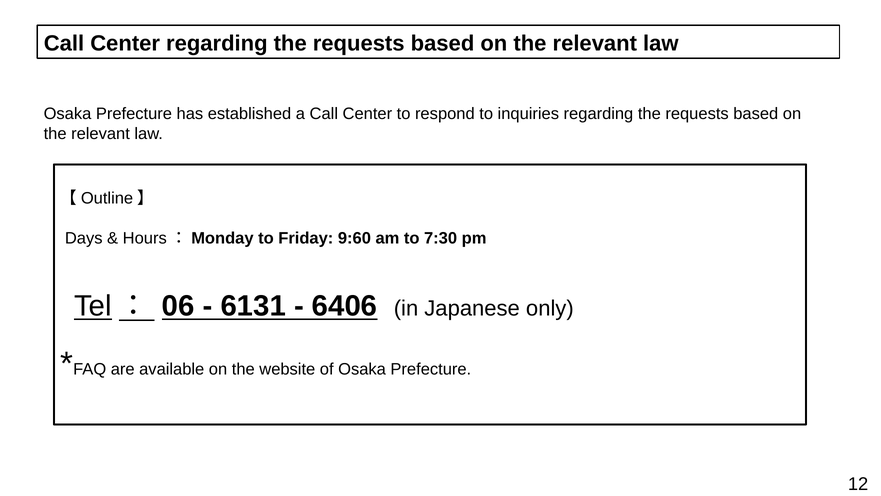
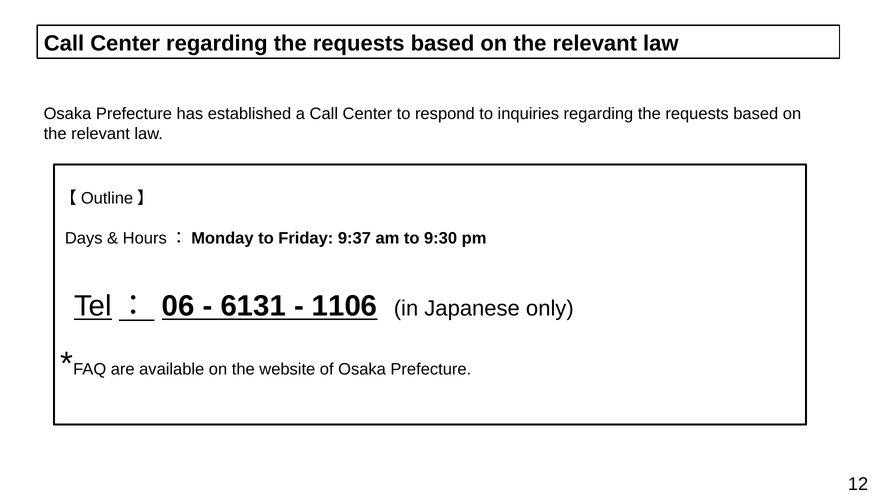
9:60: 9:60 -> 9:37 (354, 238)
7:30: 7:30 -> 9:30 (441, 238)
6406: 6406 -> 1106 (345, 306)
